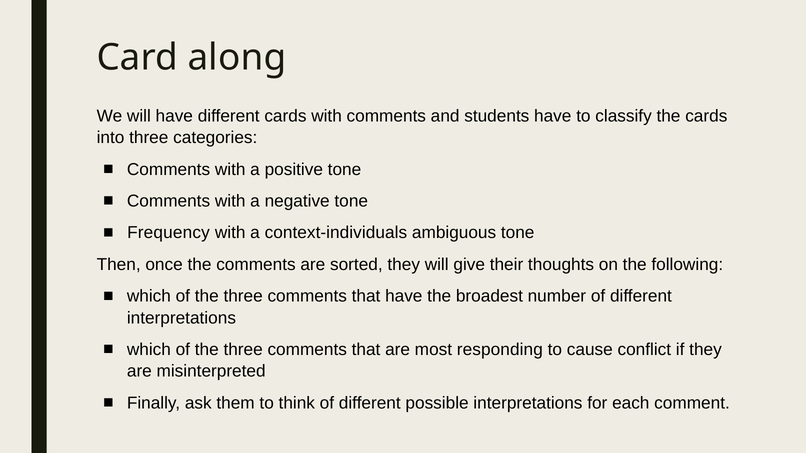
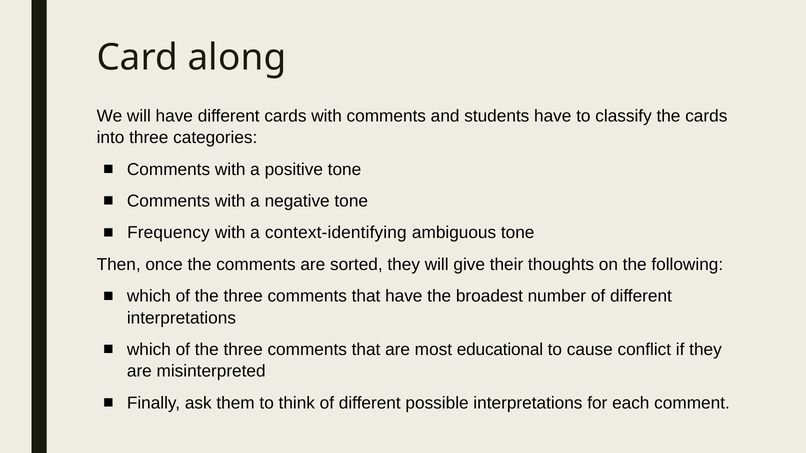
context-individuals: context-individuals -> context-identifying (336, 233)
responding: responding -> educational (500, 350)
